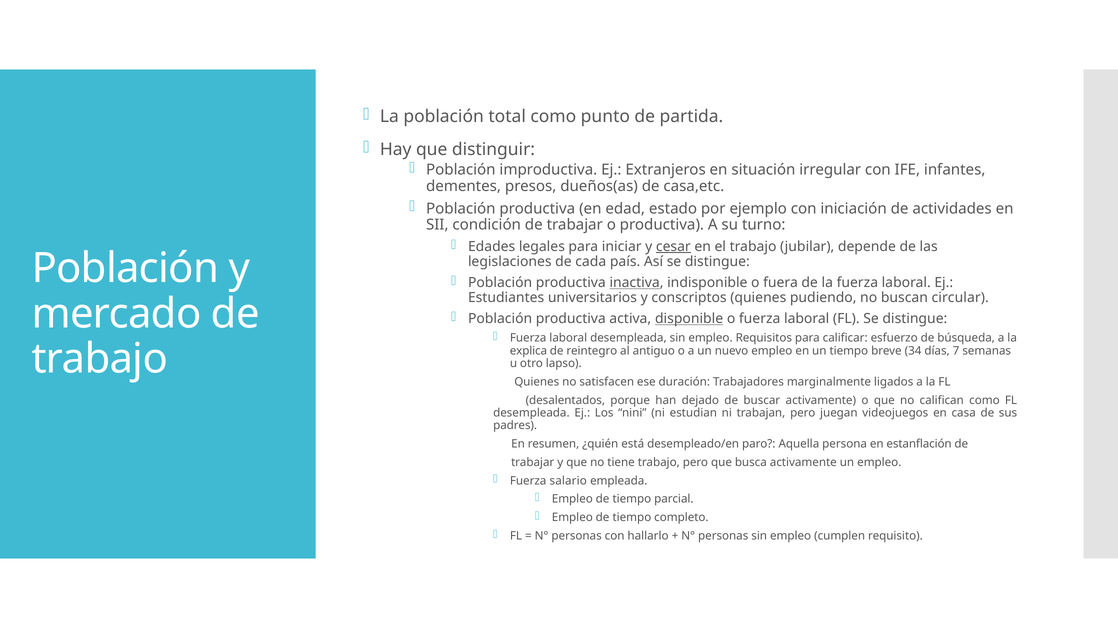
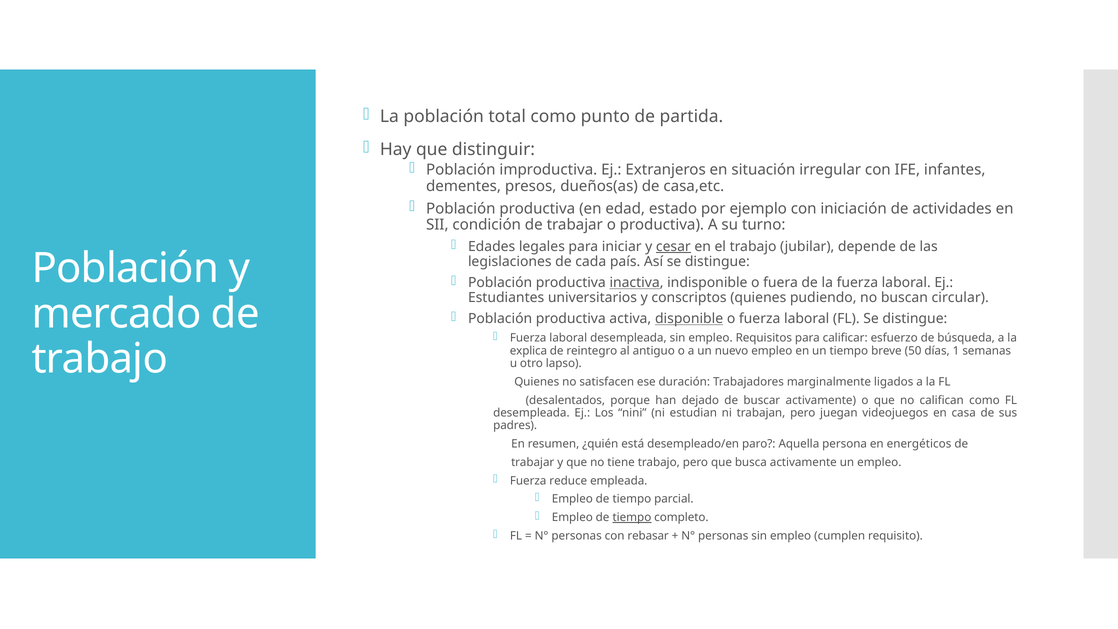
34: 34 -> 50 (913, 351)
7: 7 -> 1 (956, 351)
estanflación: estanflación -> energéticos (919, 444)
salario: salario -> reduce (568, 481)
tiempo underline: none -> present (632, 517)
hallarlo: hallarlo -> rebasar (648, 536)
